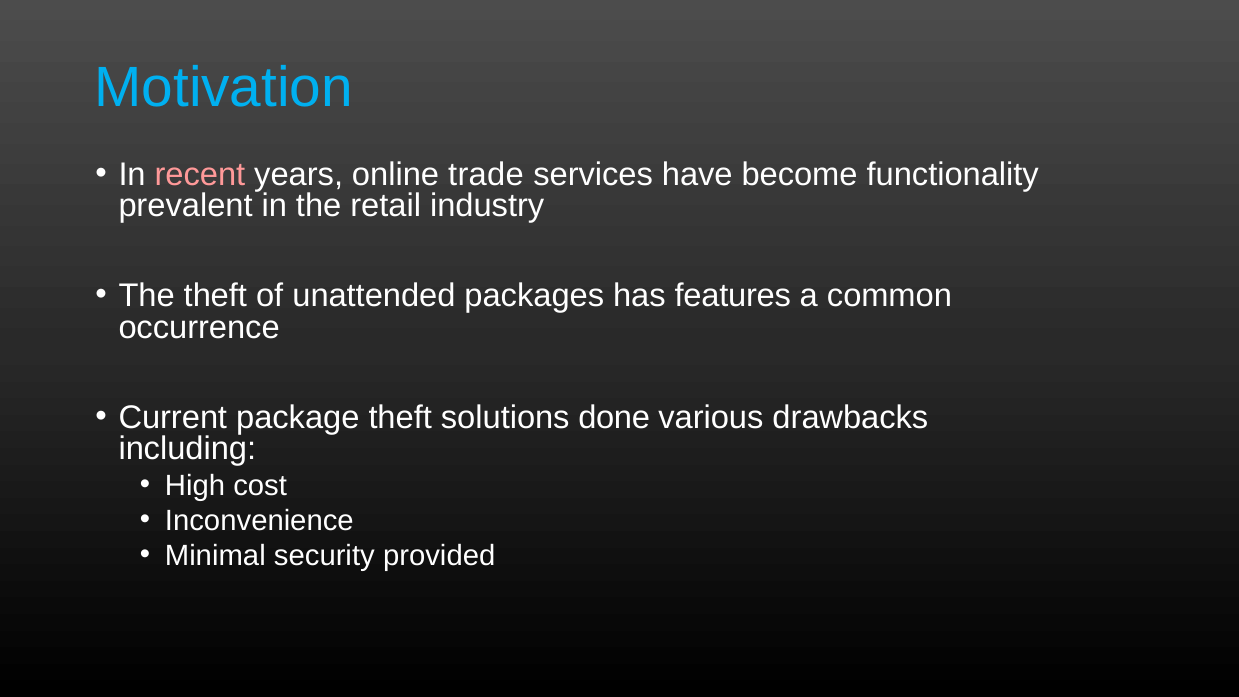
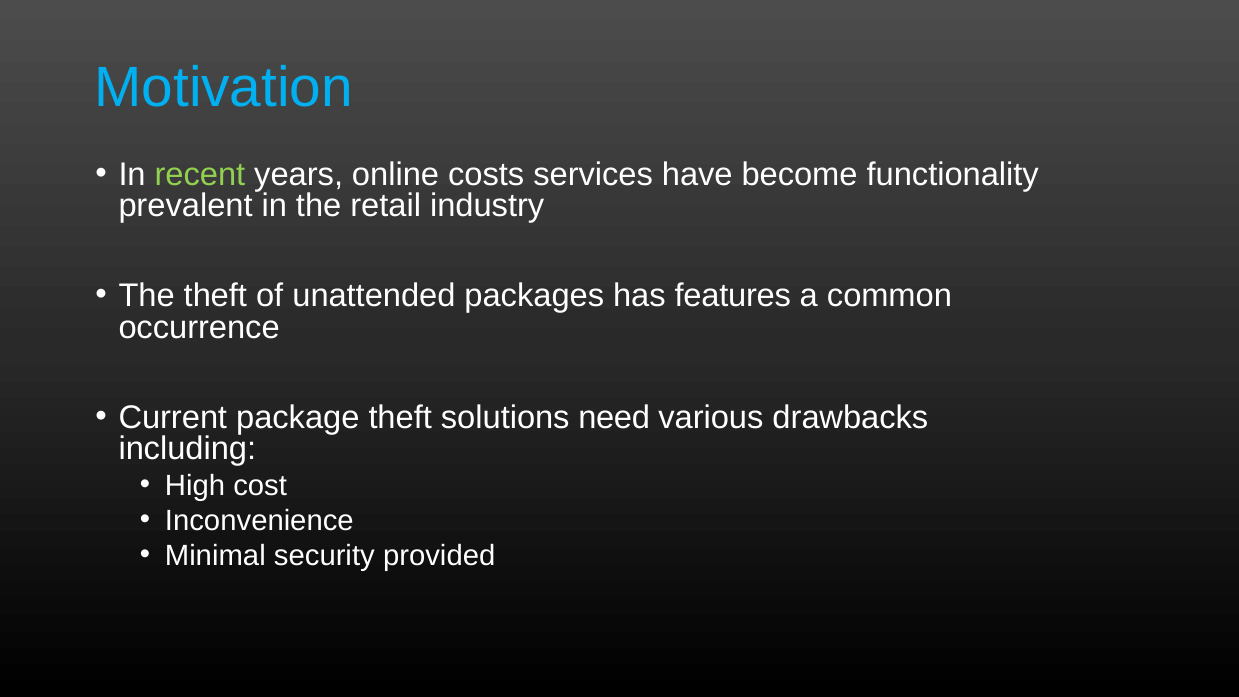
recent colour: pink -> light green (200, 174)
trade: trade -> costs (486, 174)
done: done -> need (614, 418)
